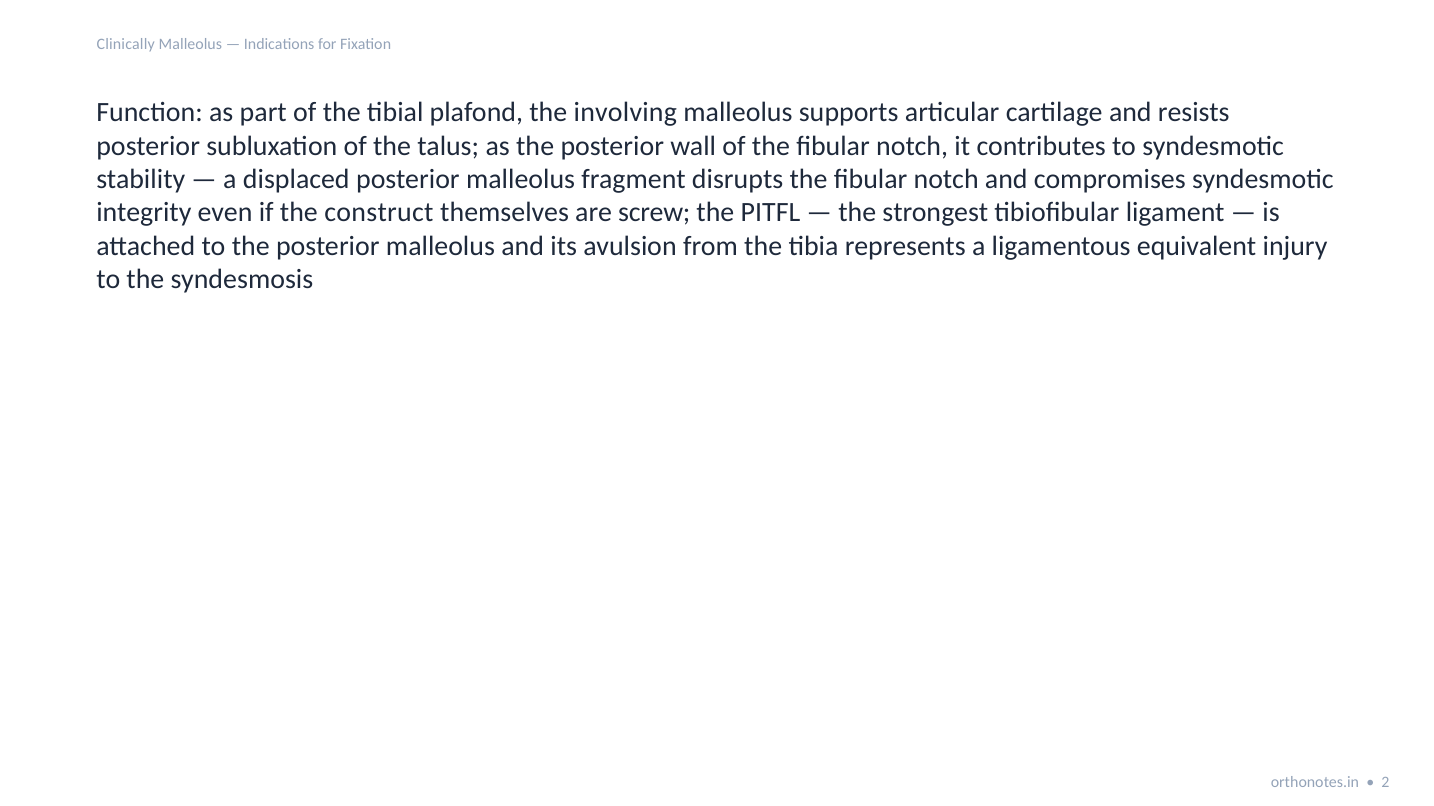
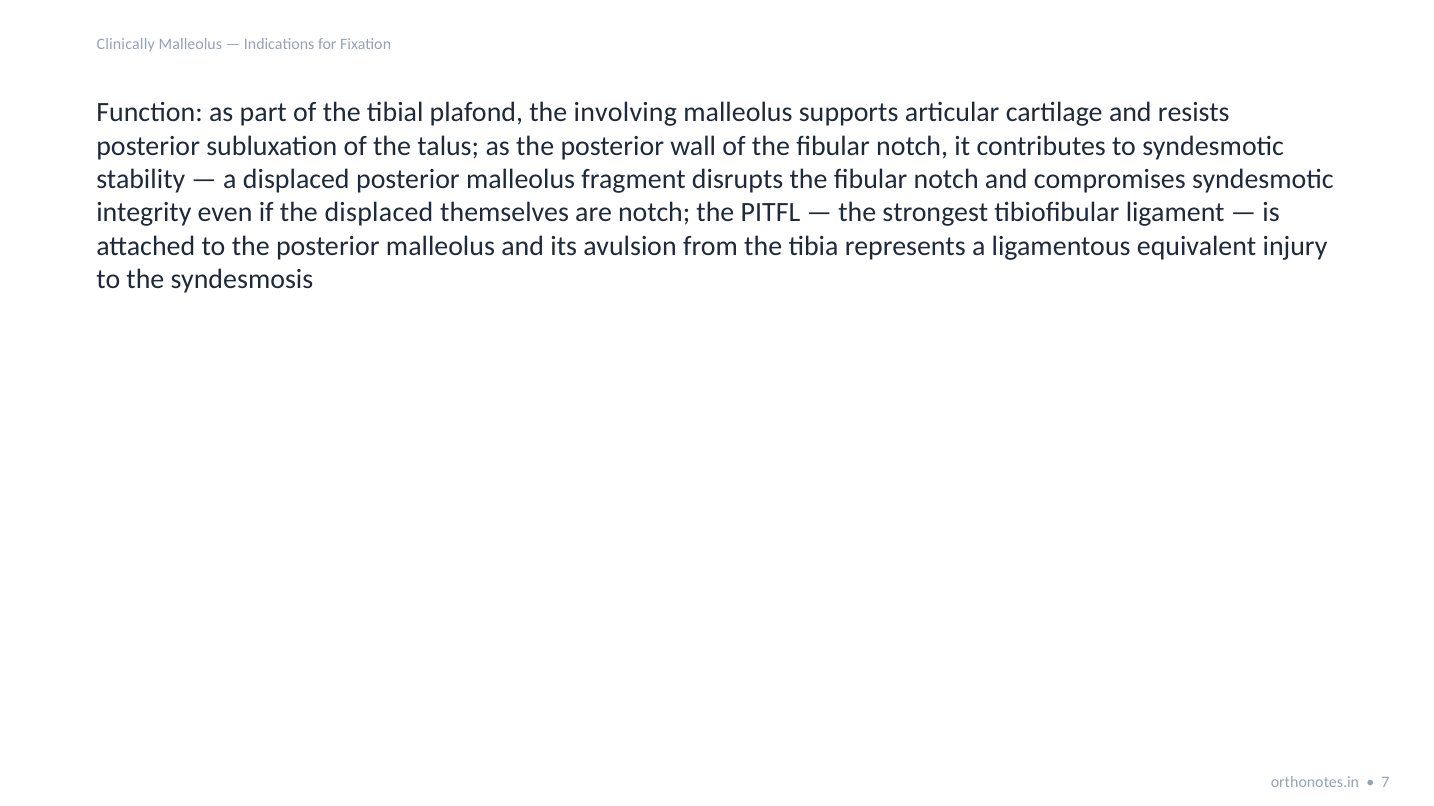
the construct: construct -> displaced (379, 213)
are screw: screw -> notch (654, 213)
2: 2 -> 7 (1386, 783)
